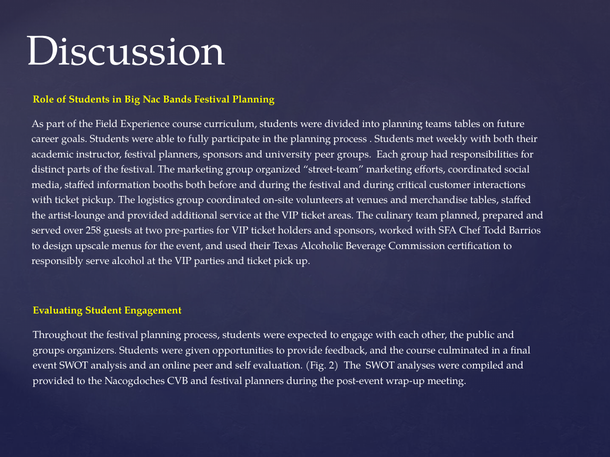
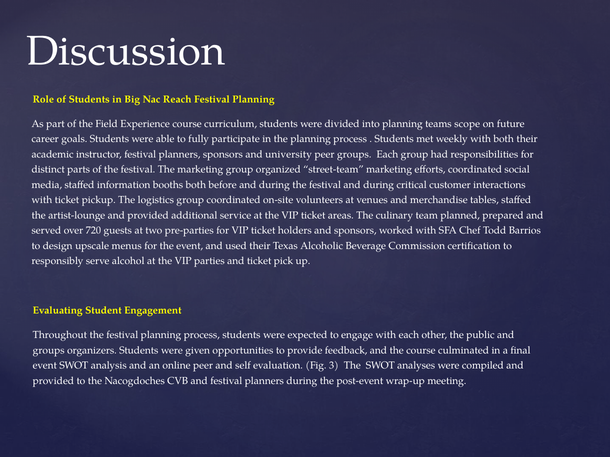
Bands: Bands -> Reach (177, 99)
teams tables: tables -> scope (467, 124)
258: 258 -> 720 (93, 231)
2: 2 -> 3 (334, 366)
